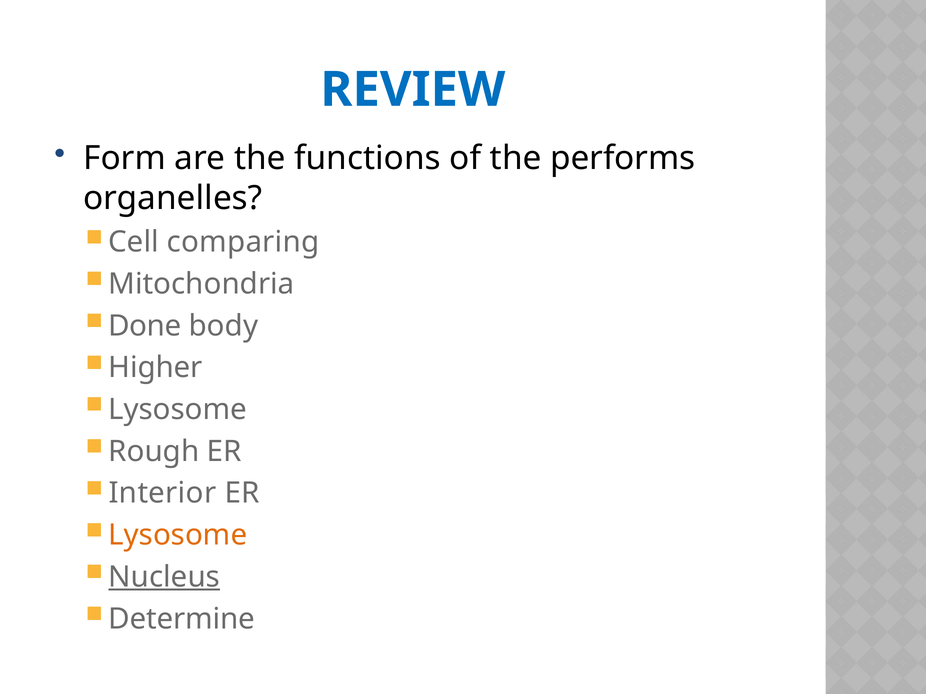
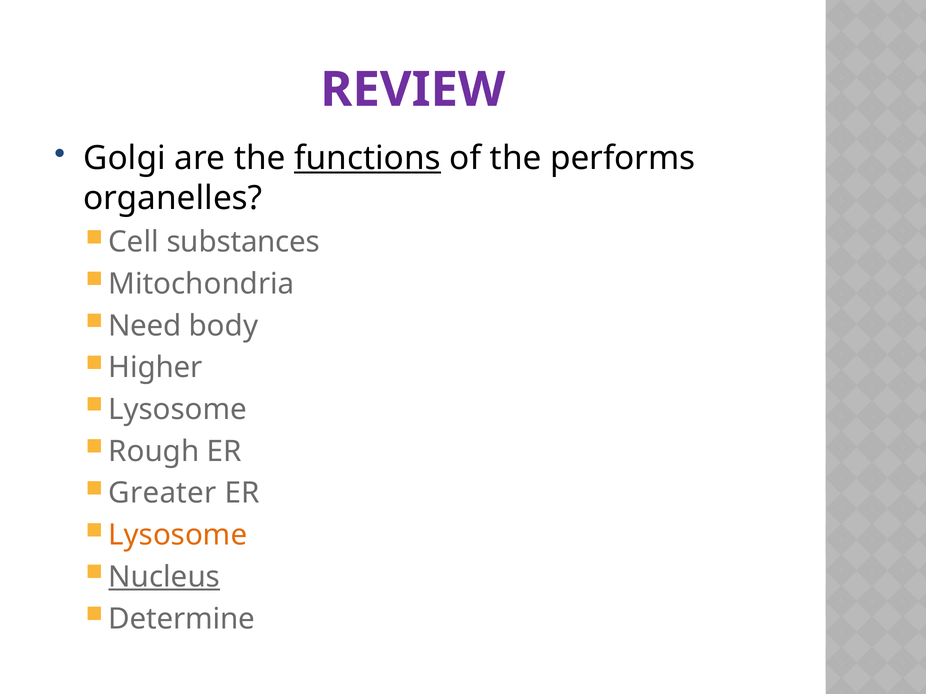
REVIEW colour: blue -> purple (413, 90)
Form: Form -> Golgi (124, 158)
functions underline: none -> present (368, 158)
comparing: comparing -> substances (243, 242)
Done: Done -> Need (145, 326)
Interior: Interior -> Greater (162, 494)
